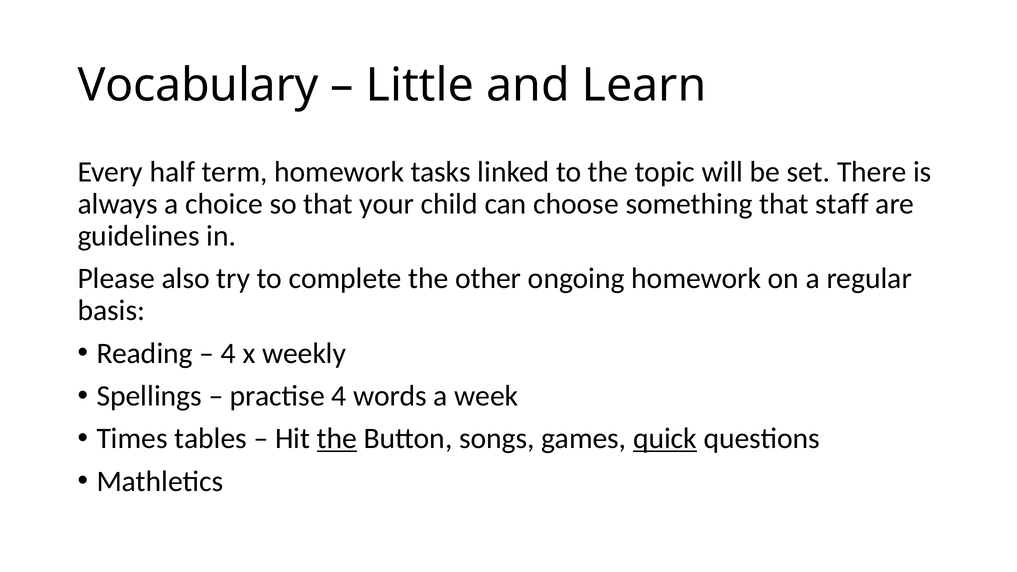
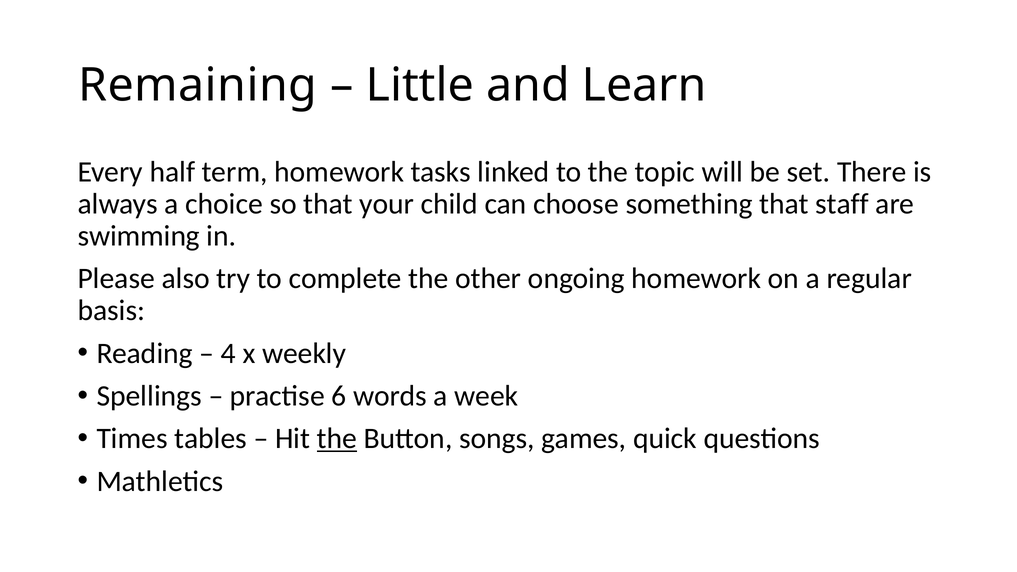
Vocabulary: Vocabulary -> Remaining (198, 85)
guidelines: guidelines -> swimming (139, 236)
practise 4: 4 -> 6 (339, 396)
quick underline: present -> none (665, 439)
